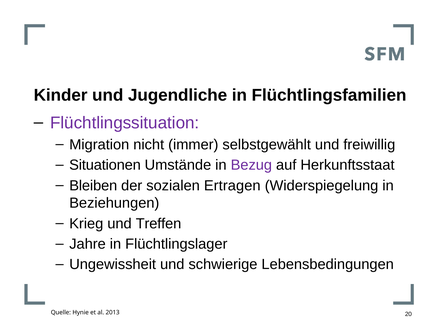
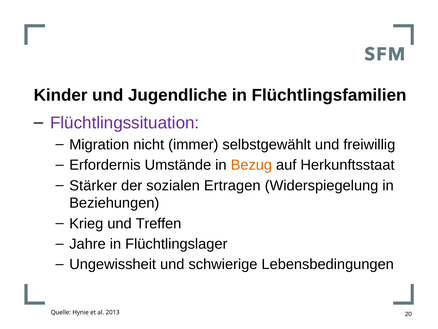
Situationen: Situationen -> Erfordernis (105, 165)
Bezug colour: purple -> orange (251, 165)
Bleiben: Bleiben -> Stärker (93, 185)
